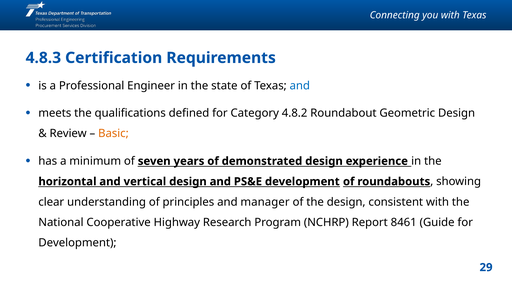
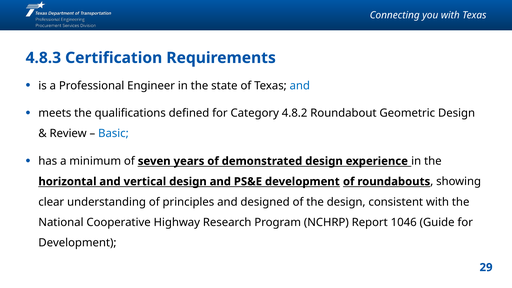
Basic colour: orange -> blue (113, 134)
manager: manager -> designed (265, 202)
8461: 8461 -> 1046 (404, 223)
